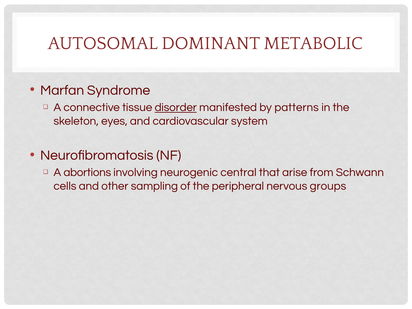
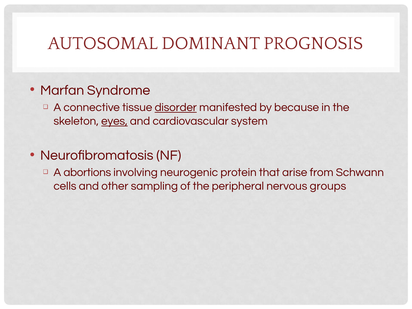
METABOLIC: METABOLIC -> PROGNOSIS (313, 43)
patterns: patterns -> because (297, 107)
eyes underline: none -> present (114, 121)
central: central -> protein (239, 172)
